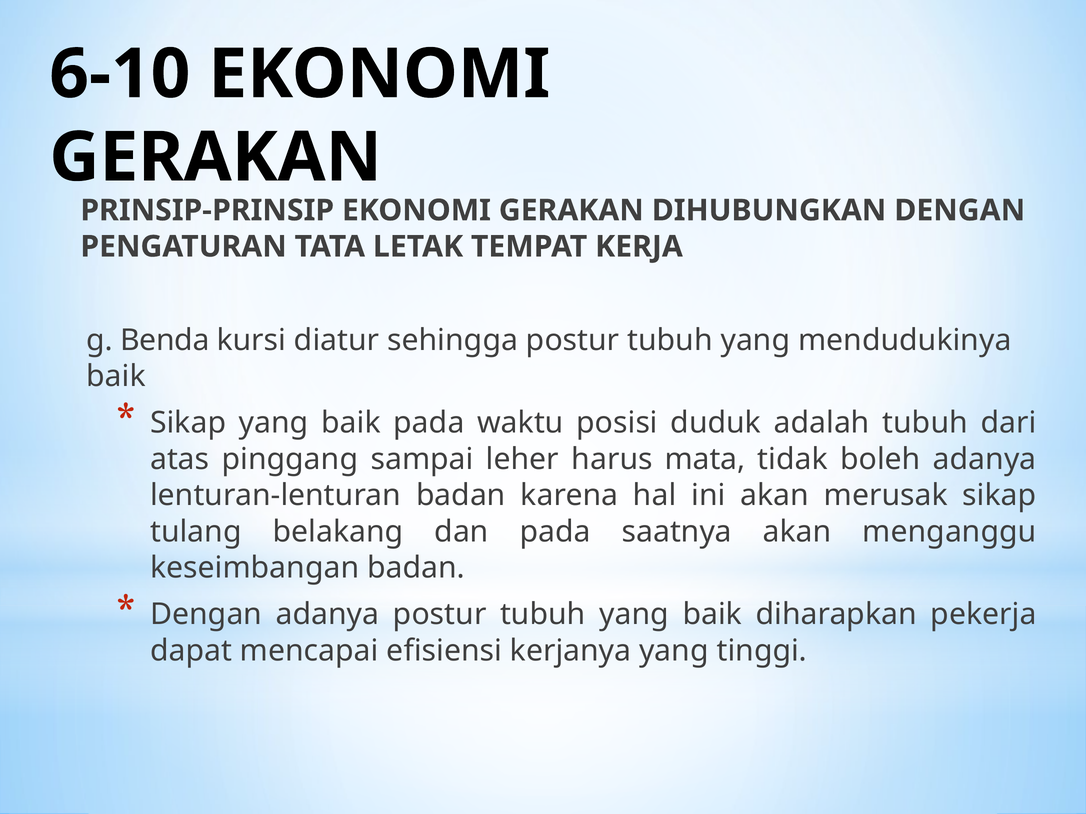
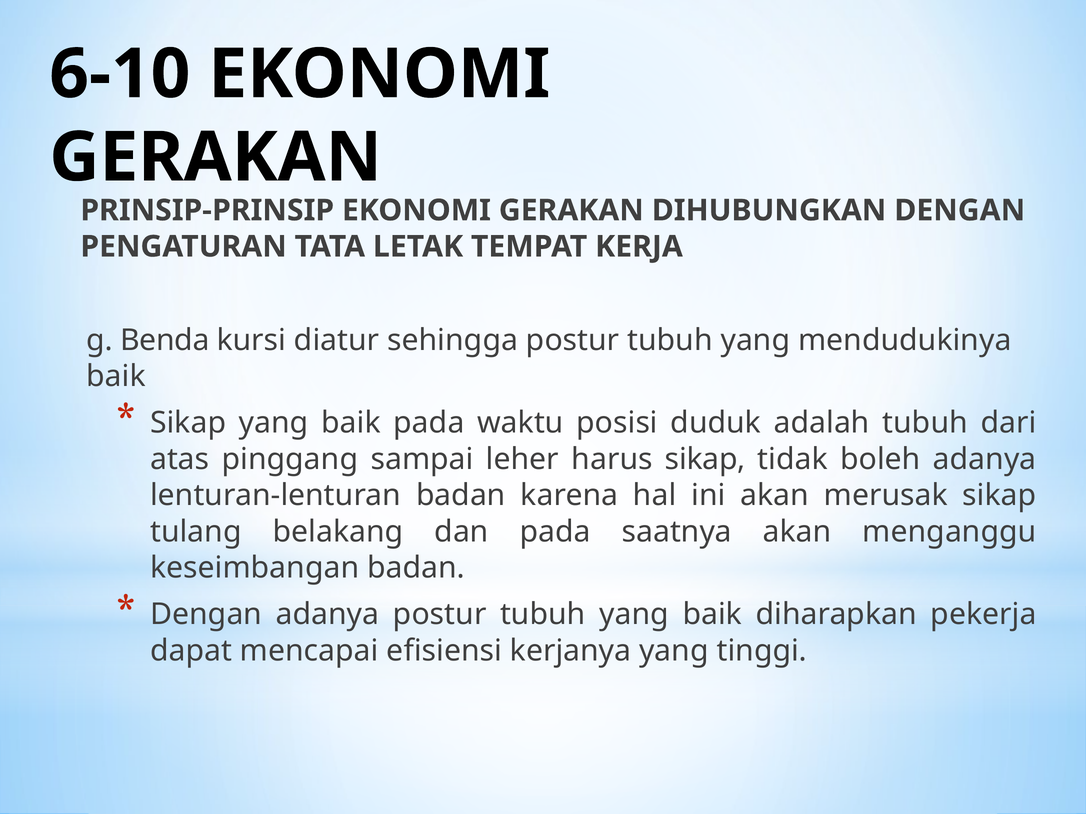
harus mata: mata -> sikap (705, 459)
